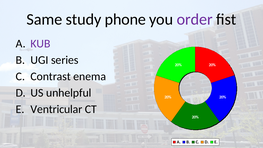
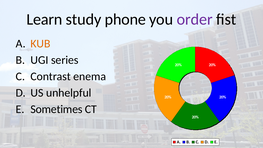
Same: Same -> Learn (44, 19)
KUB colour: purple -> orange (40, 44)
Ventricular: Ventricular -> Sometimes (56, 109)
